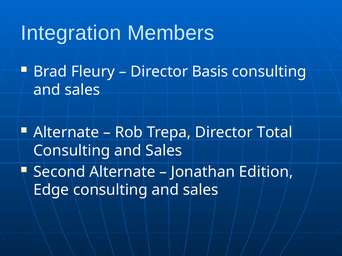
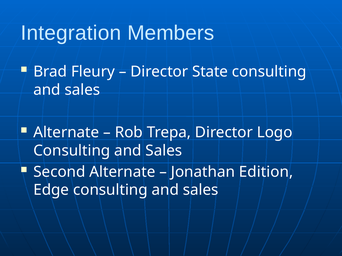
Basis: Basis -> State (210, 72)
Total: Total -> Logo (275, 133)
